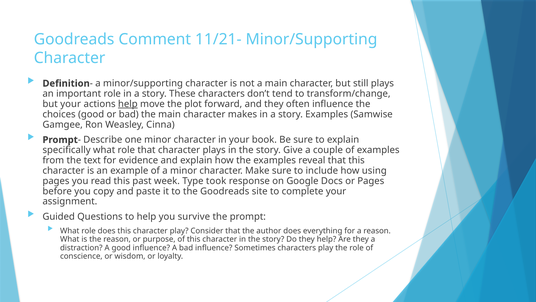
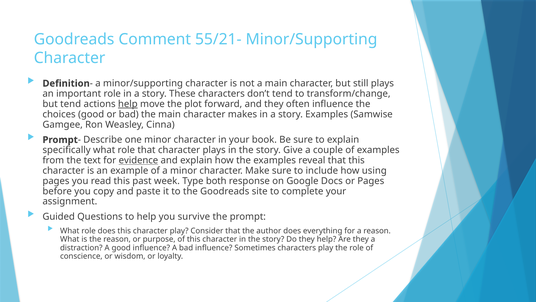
11/21-: 11/21- -> 55/21- (218, 39)
but your: your -> tend (71, 104)
evidence underline: none -> present (138, 160)
took: took -> both (216, 181)
